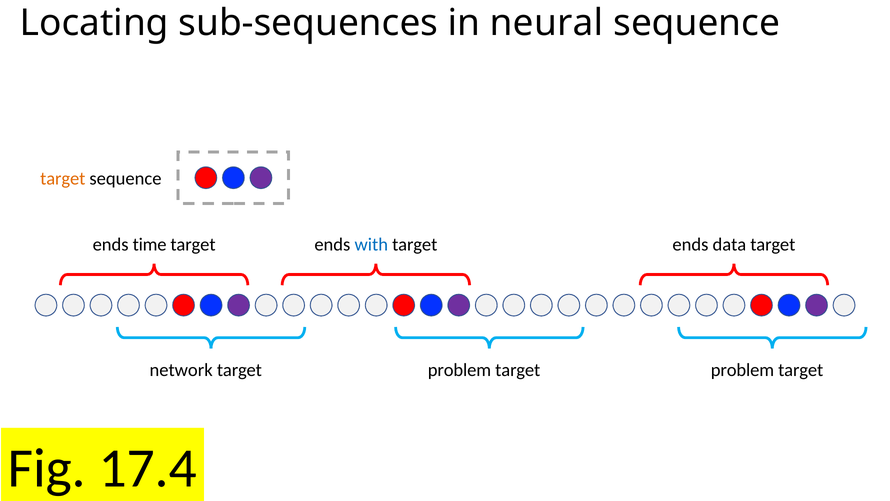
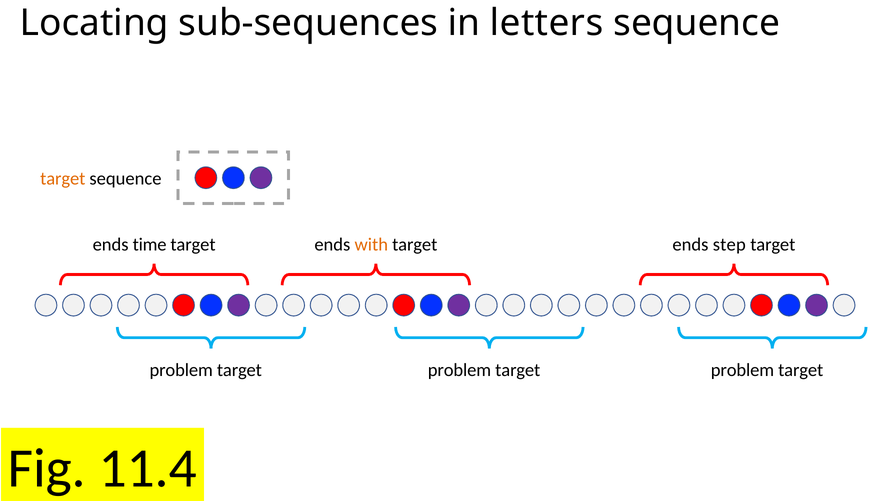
neural: neural -> letters (547, 23)
with colour: blue -> orange (371, 244)
data: data -> step (729, 244)
network: network -> problem (181, 370)
17.4: 17.4 -> 11.4 (148, 468)
